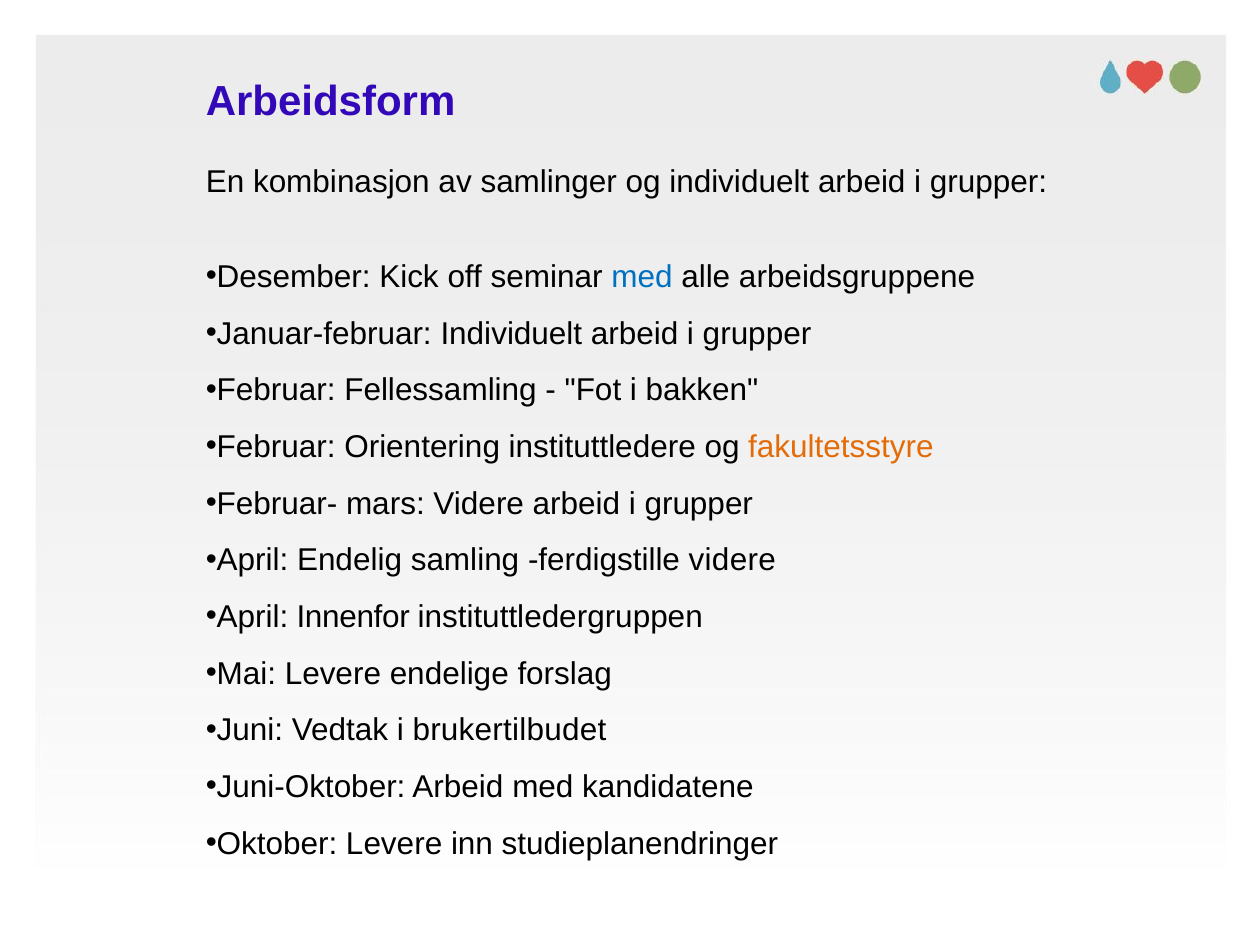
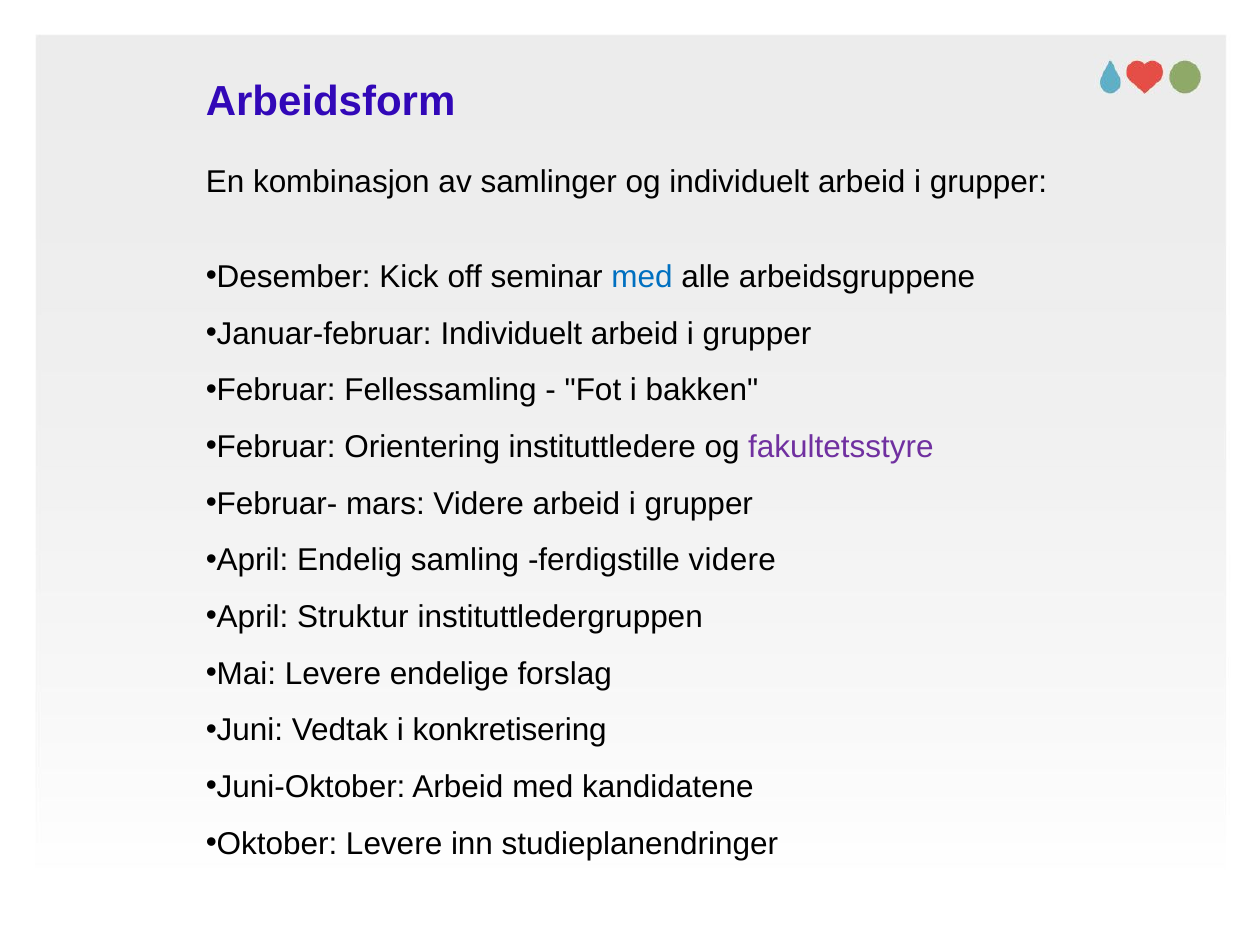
fakultetsstyre colour: orange -> purple (841, 447)
Innenfor: Innenfor -> Struktur (353, 617)
brukertilbudet: brukertilbudet -> konkretisering (510, 731)
